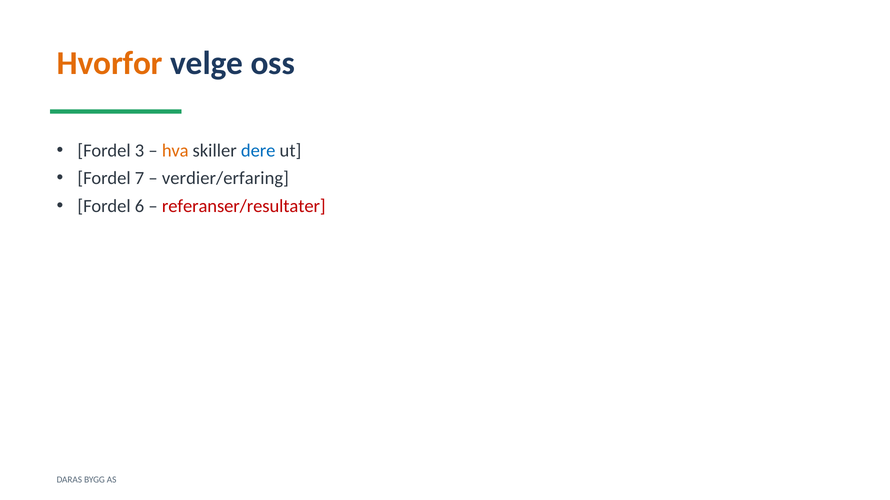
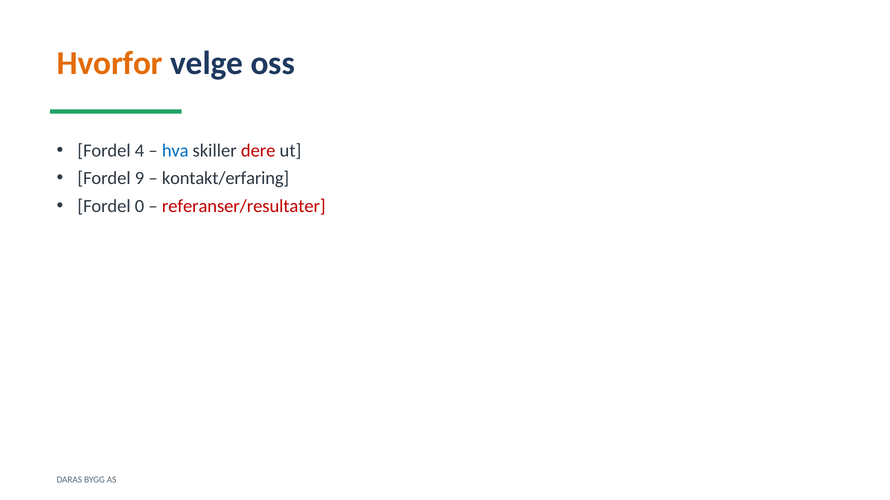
3: 3 -> 4 (140, 151)
hva colour: orange -> blue (175, 151)
dere colour: blue -> red (258, 151)
7: 7 -> 9 (140, 179)
verdier/erfaring: verdier/erfaring -> kontakt/erfaring (226, 179)
6: 6 -> 0 (140, 206)
